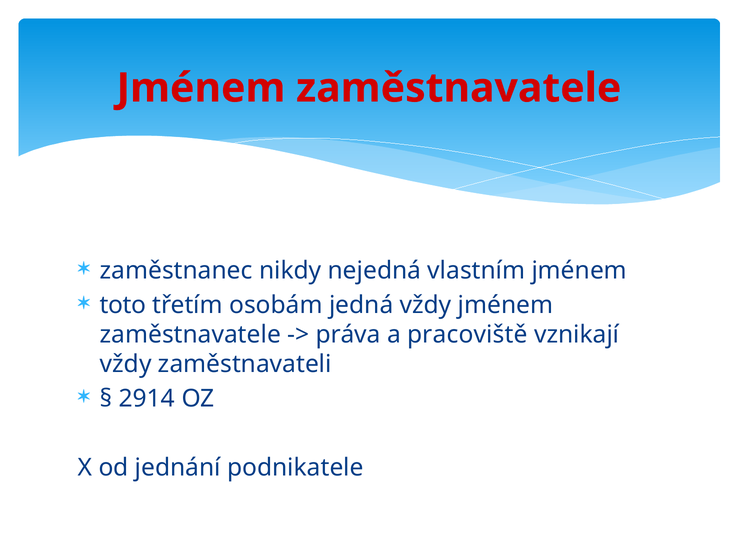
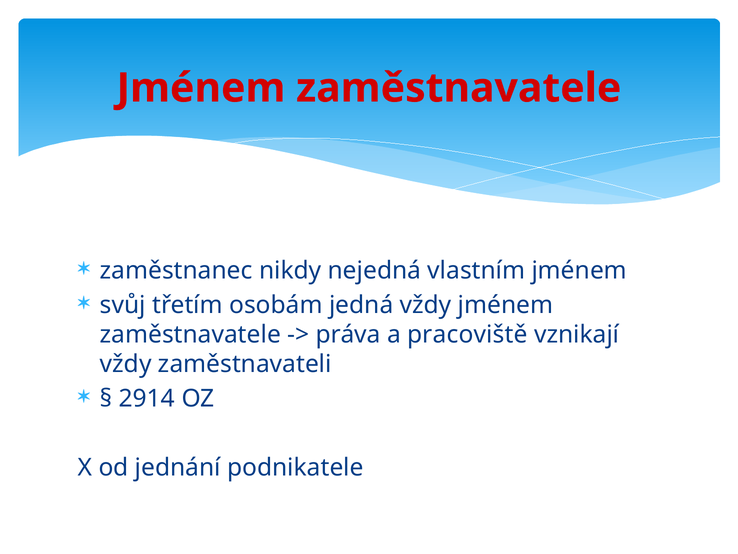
toto: toto -> svůj (123, 305)
